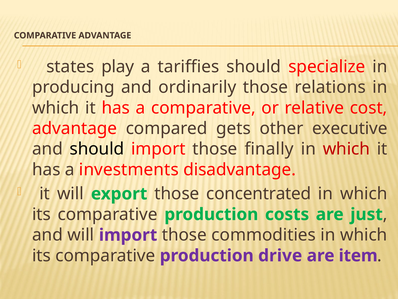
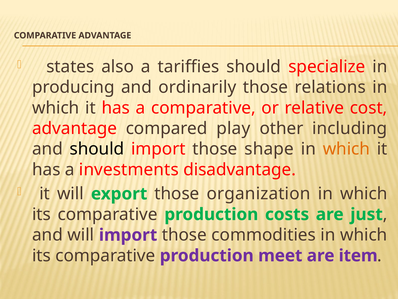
play: play -> also (118, 67)
gets: gets -> play (233, 128)
executive: executive -> including (350, 128)
finally: finally -> shape (269, 149)
which colour: red -> orange (346, 149)
concentrated: concentrated -> organization (259, 193)
drive: drive -> meet (280, 255)
